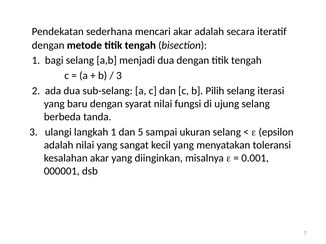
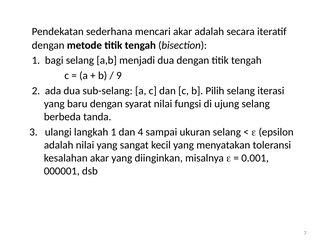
3: 3 -> 9 (119, 76)
5: 5 -> 4 (140, 132)
